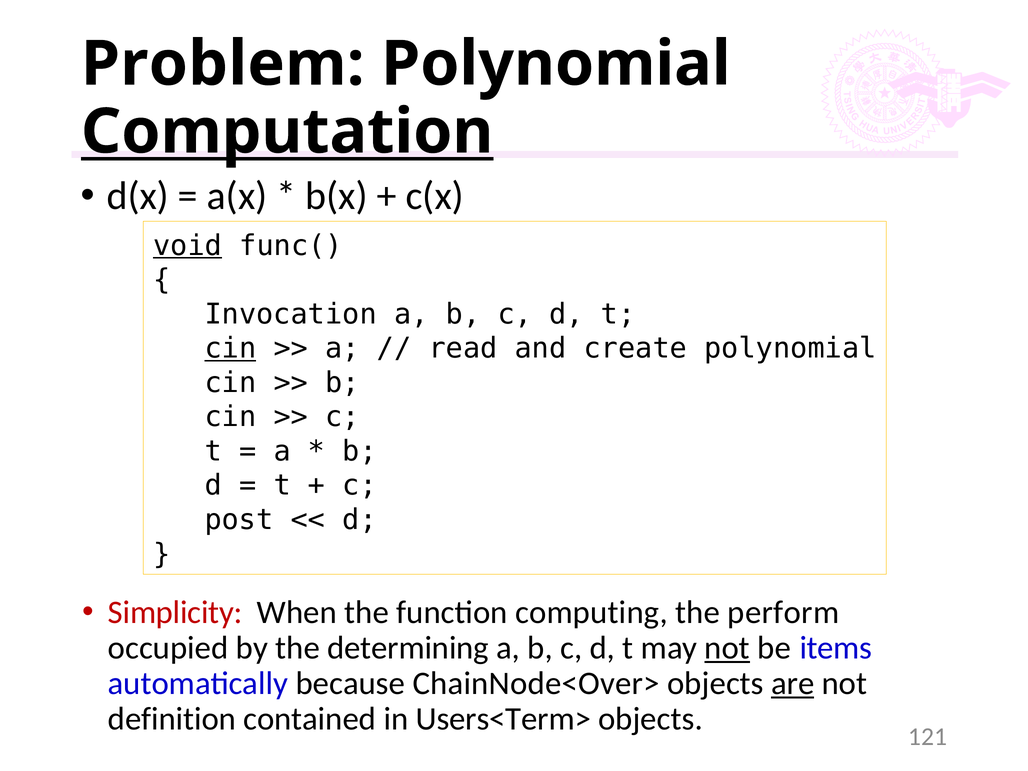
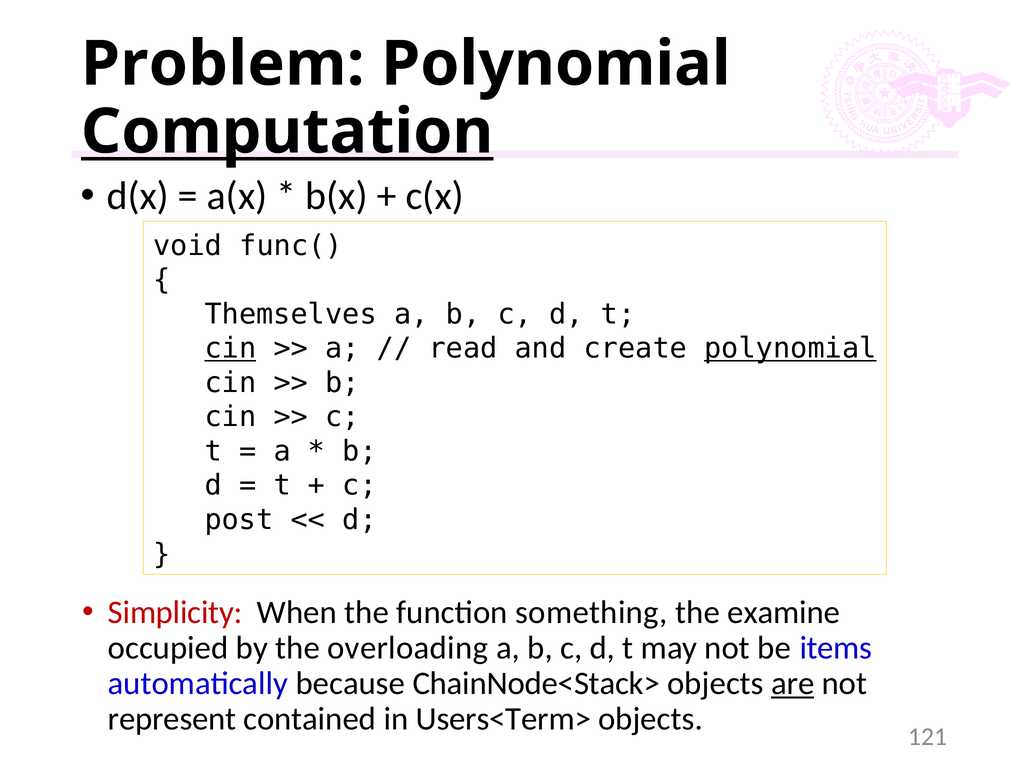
void underline: present -> none (188, 246)
Invocation: Invocation -> Themselves (291, 314)
polynomial underline: none -> present (790, 348)
computing: computing -> something (591, 613)
perform: perform -> examine (784, 613)
determining: determining -> overloading (408, 648)
not underline: present -> none (727, 648)
ChainNode<Over>: ChainNode<Over> -> ChainNode<Stack> (536, 683)
definition: definition -> represent (172, 719)
